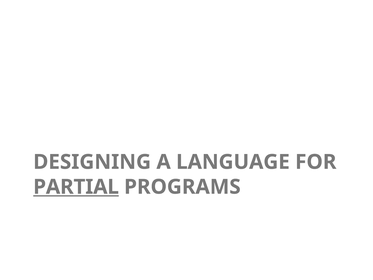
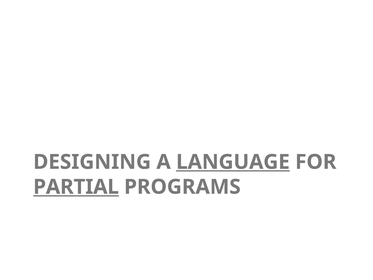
LANGUAGE underline: none -> present (233, 162)
